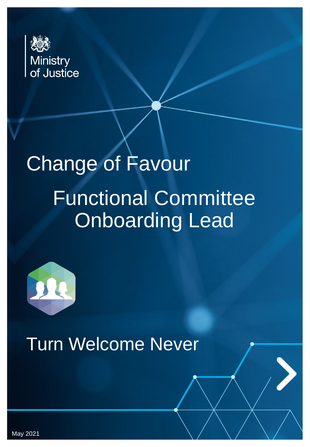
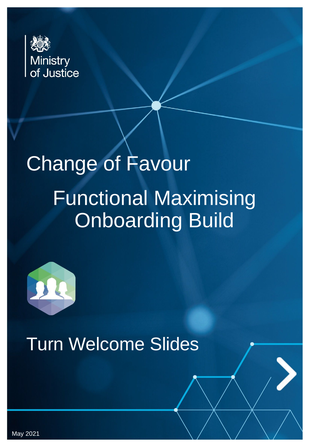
Committee: Committee -> Maximising (205, 199)
Lead: Lead -> Build (211, 221)
Never: Never -> Slides (175, 345)
